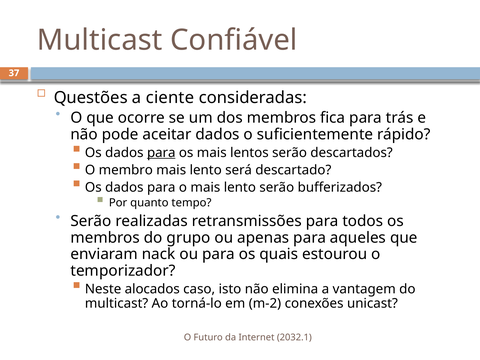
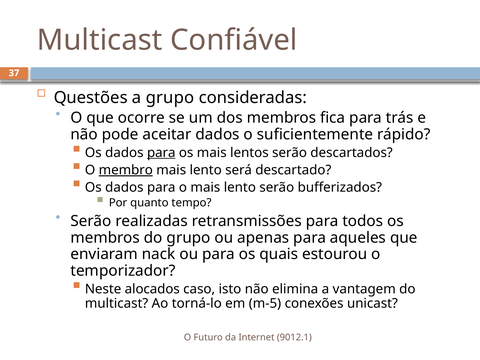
a ciente: ciente -> grupo (170, 98)
membro underline: none -> present (126, 170)
m-2: m-2 -> m-5 (265, 303)
2032.1: 2032.1 -> 9012.1 (294, 337)
